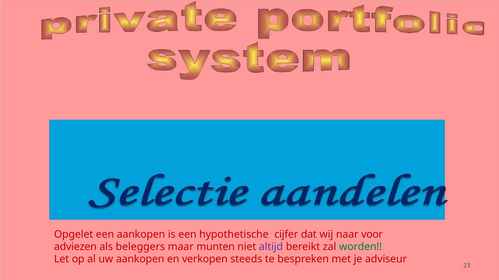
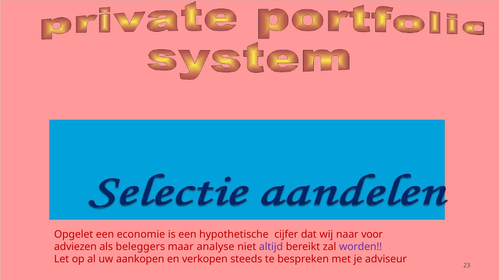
een aankopen: aankopen -> economie (141, 235)
munten: munten -> analyse (216, 247)
worden colour: green -> purple (361, 247)
